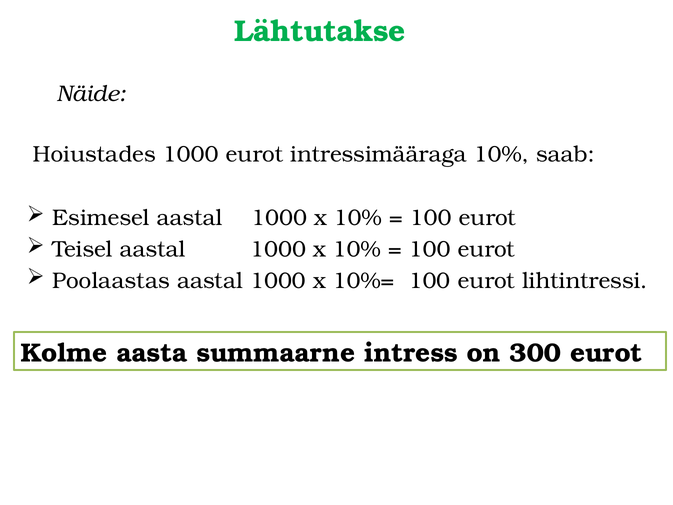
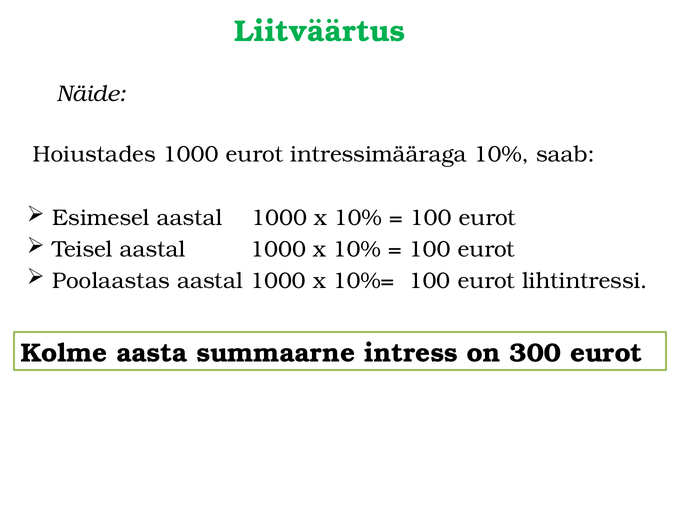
Lähtutakse: Lähtutakse -> Liitväärtus (320, 31)
